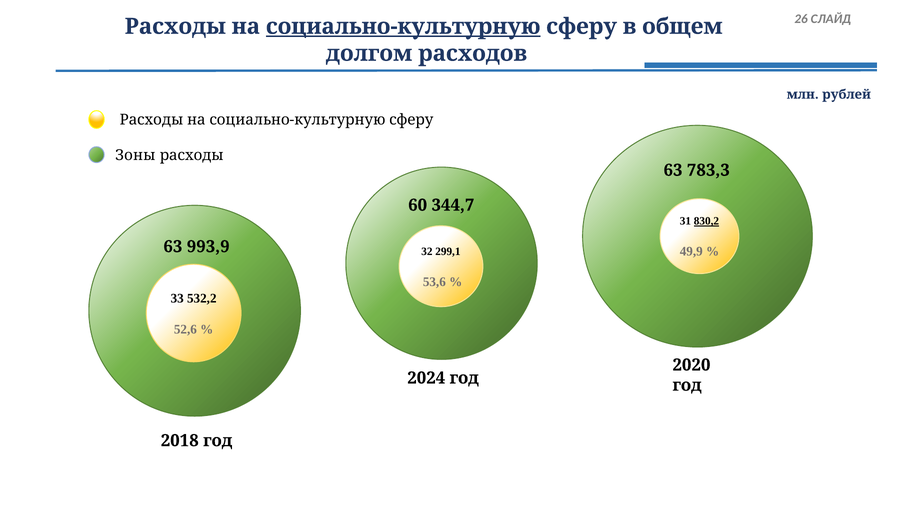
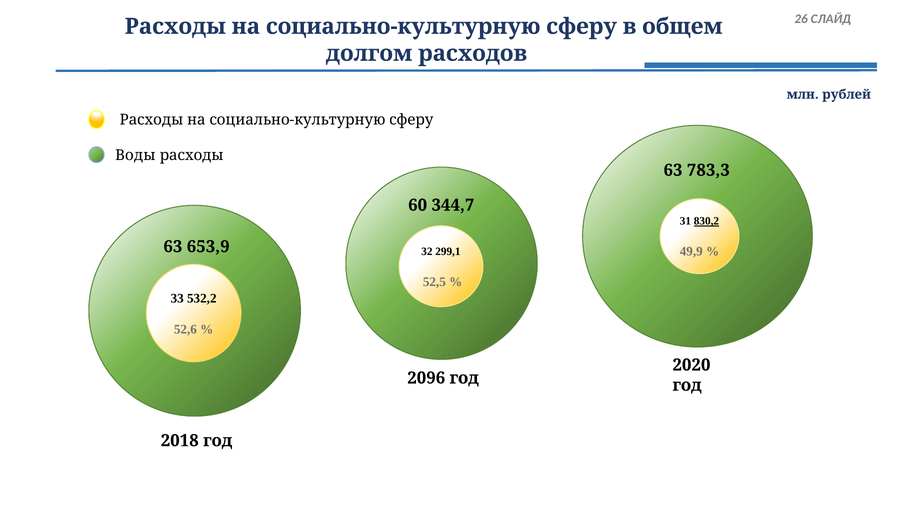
социально-культурную underline: present -> none (403, 26)
Зоны: Зоны -> Воды (135, 156)
993,9: 993,9 -> 653,9 (208, 247)
53,6: 53,6 -> 52,5 (434, 282)
2024: 2024 -> 2096 (426, 378)
